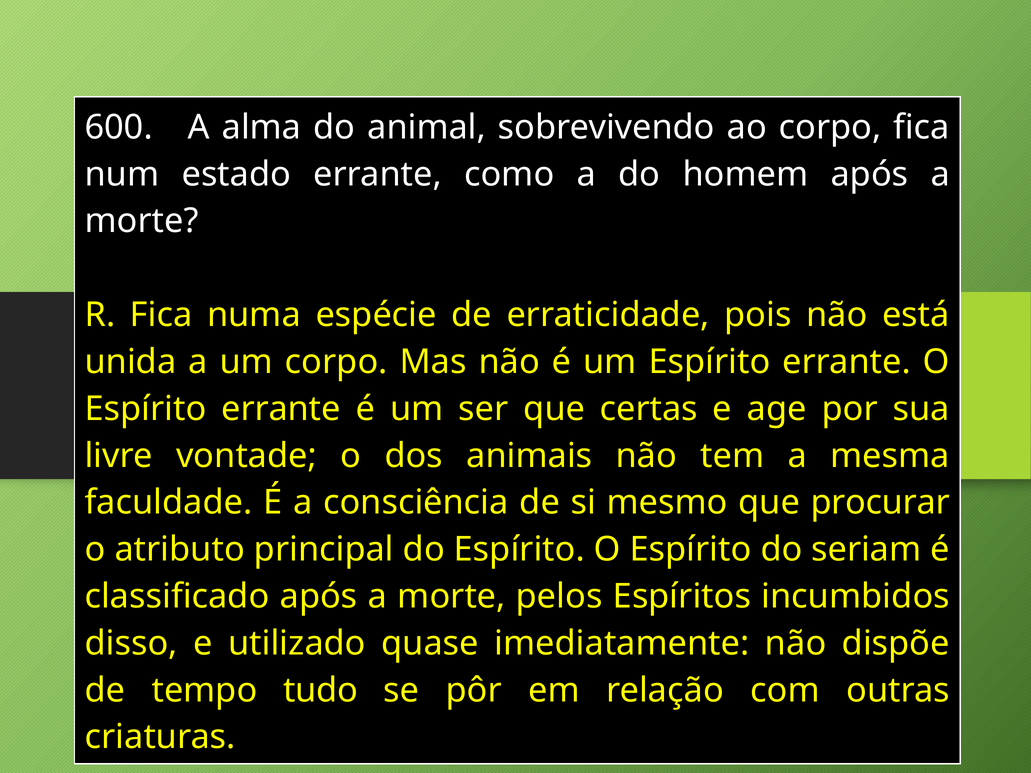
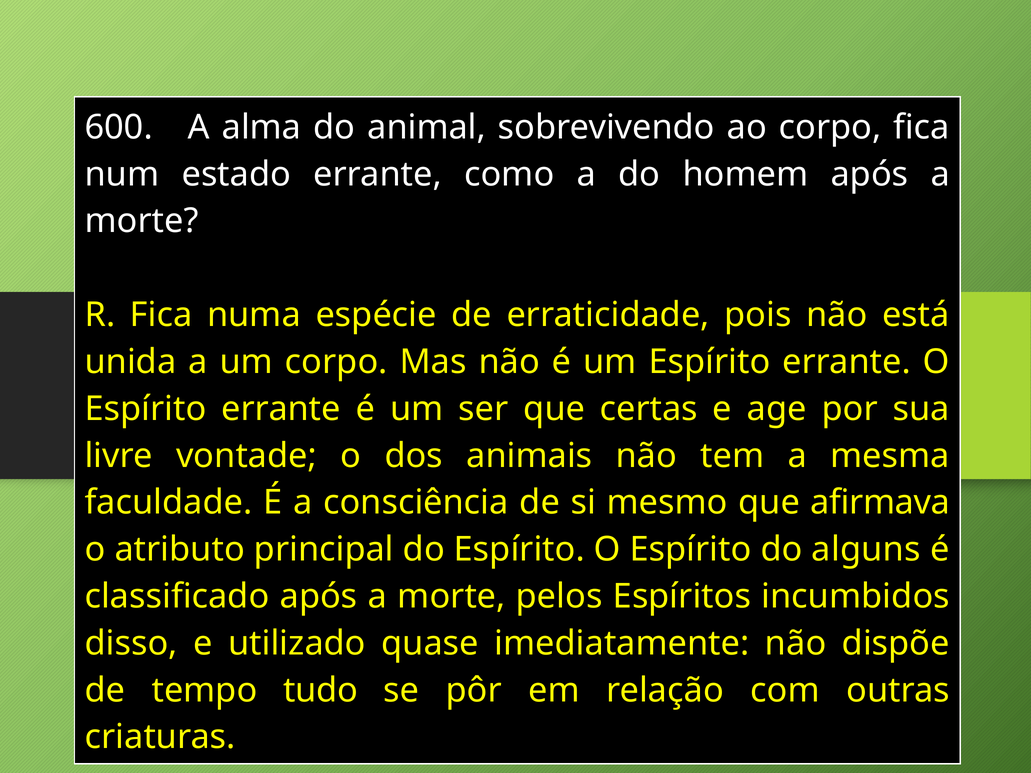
procurar: procurar -> afirmava (880, 503)
seriam: seriam -> alguns (866, 550)
